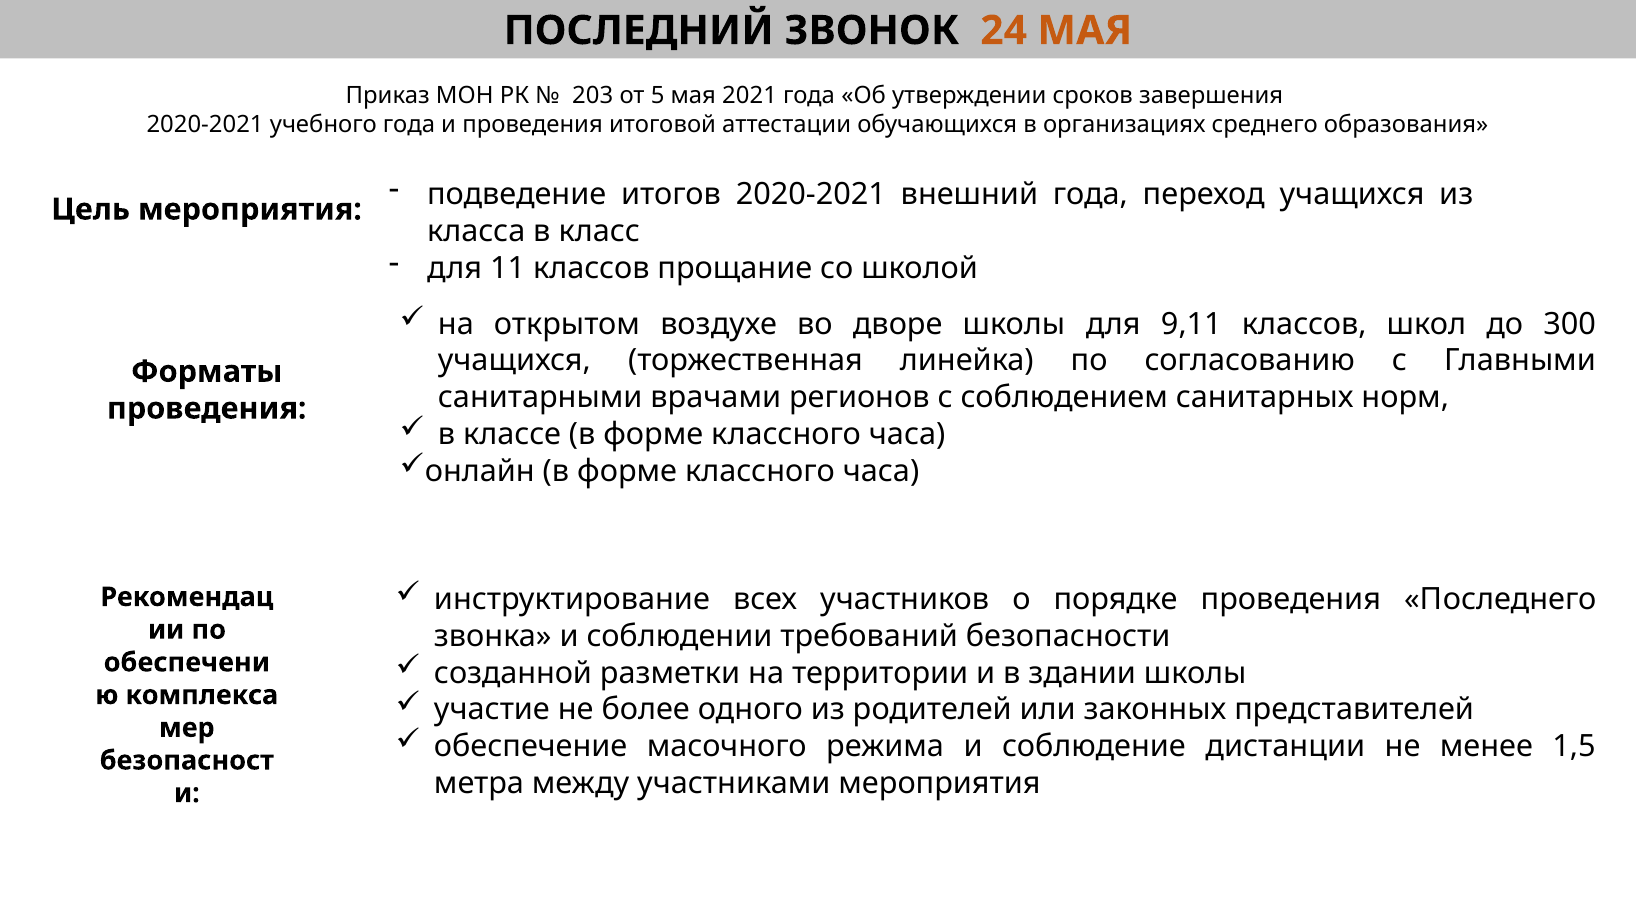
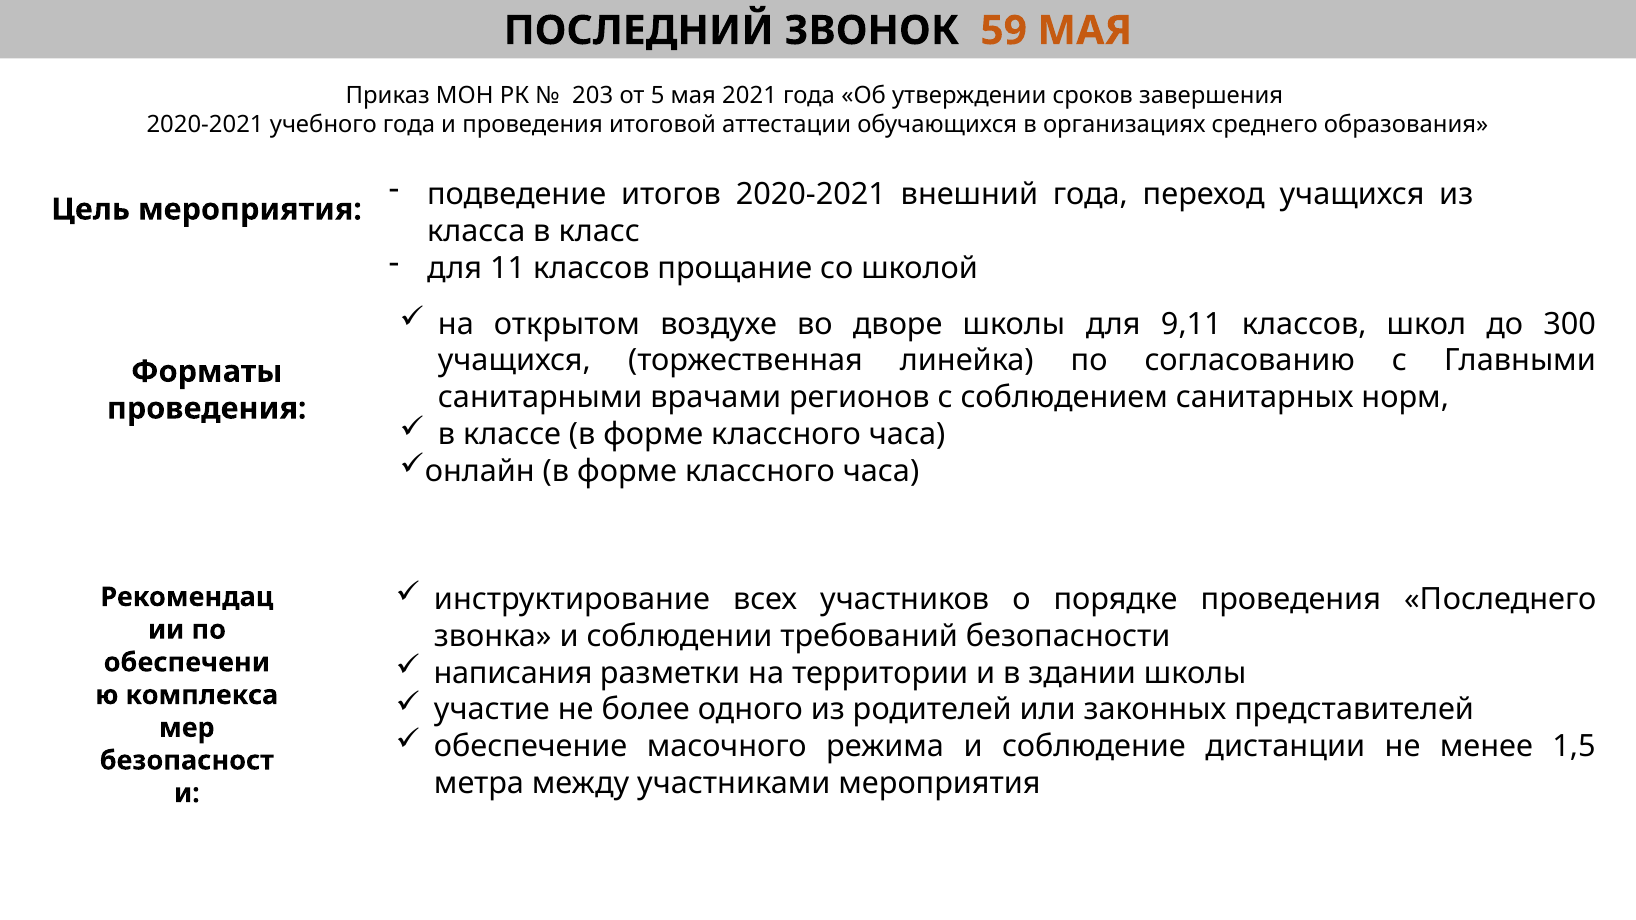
24: 24 -> 59 (1004, 31)
созданной: созданной -> написания (513, 673)
